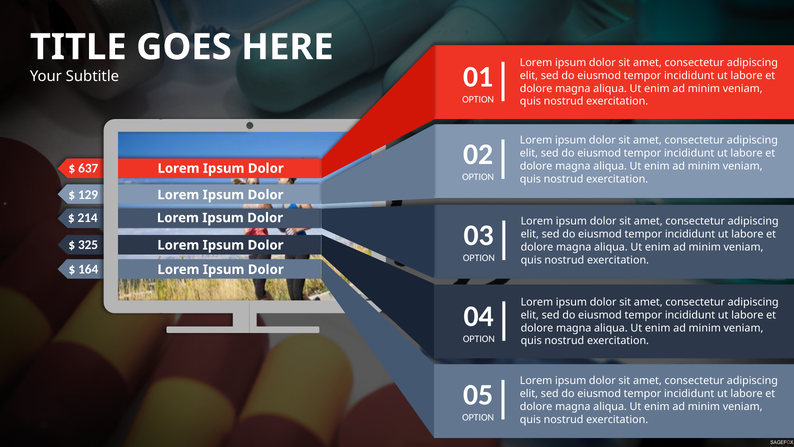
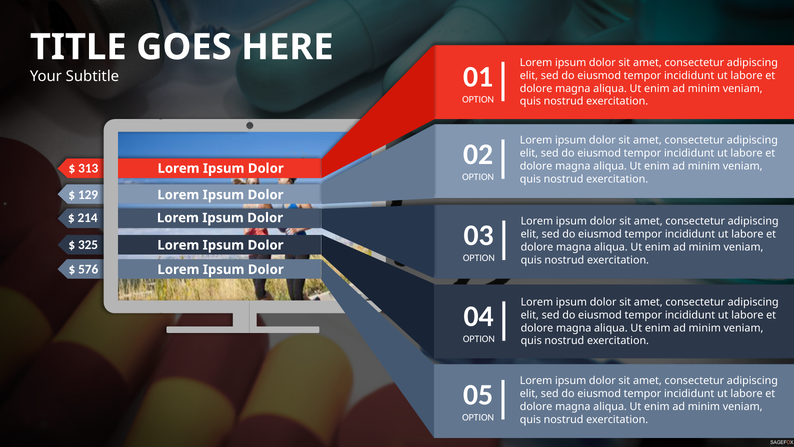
637: 637 -> 313 (88, 168)
164: 164 -> 576 (88, 269)
